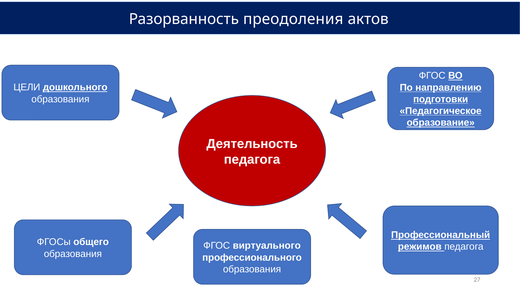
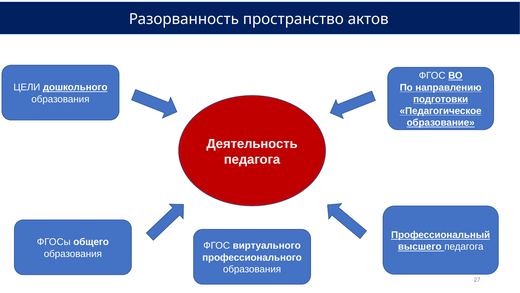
преодоления: преодоления -> пространство (293, 19)
режимов: режимов -> высшего (420, 246)
